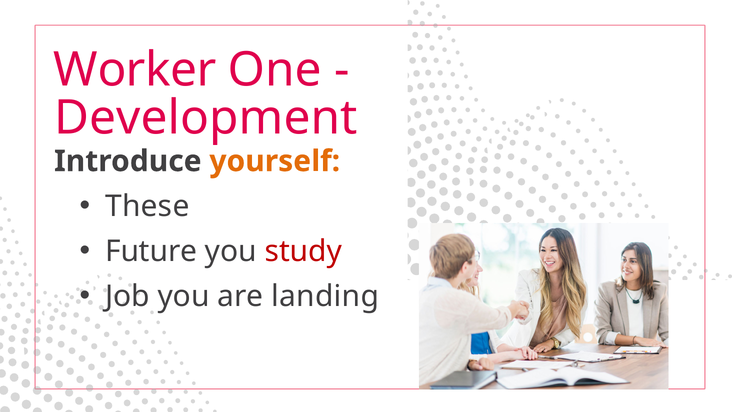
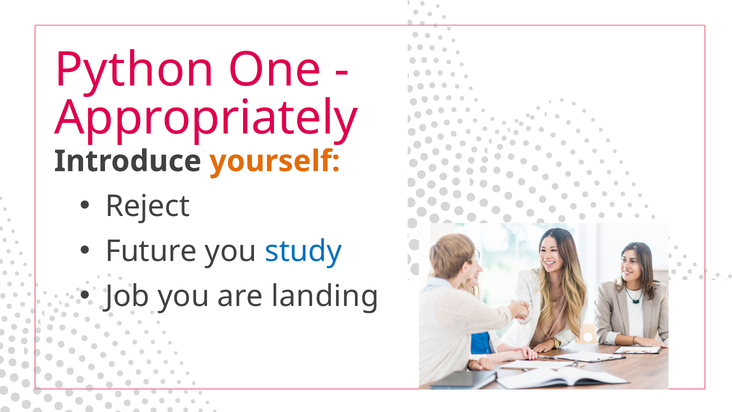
Worker: Worker -> Python (135, 70)
Development: Development -> Appropriately (206, 118)
These: These -> Reject (147, 206)
study colour: red -> blue (303, 251)
